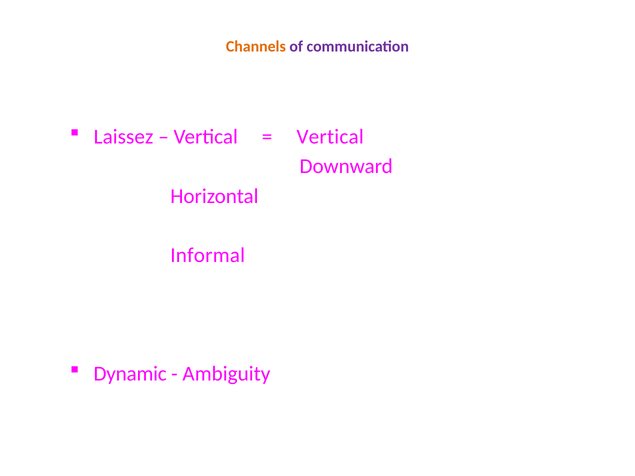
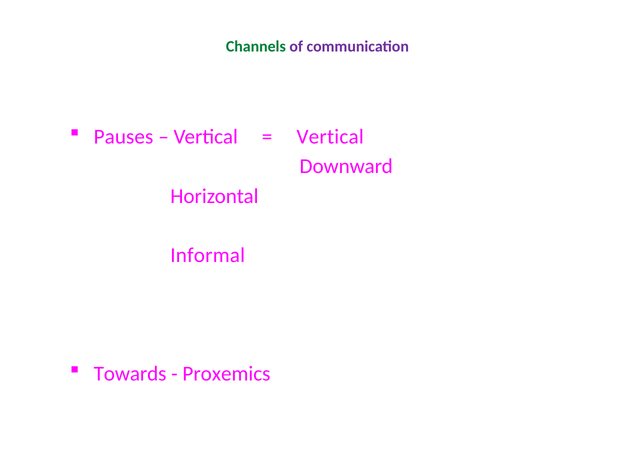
Channels colour: orange -> green (256, 47)
Laissez: Laissez -> Pauses (124, 137)
Dynamic: Dynamic -> Towards (130, 374)
Ambiguity: Ambiguity -> Proxemics (226, 374)
